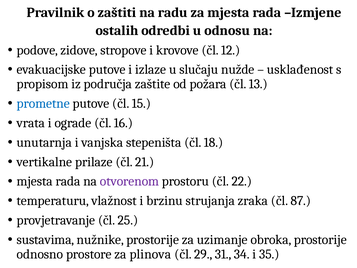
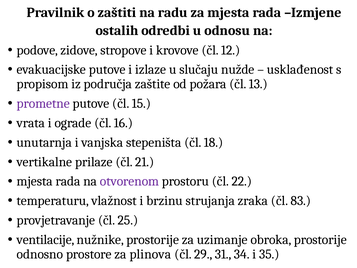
prometne colour: blue -> purple (43, 103)
87: 87 -> 83 (301, 201)
sustavima: sustavima -> ventilacije (45, 239)
